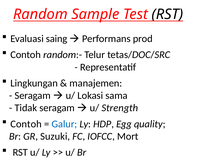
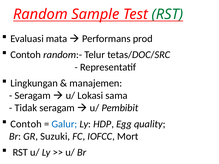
RST colour: black -> green (167, 14)
saing: saing -> mata (57, 39)
Strength: Strength -> Pembibit (120, 108)
